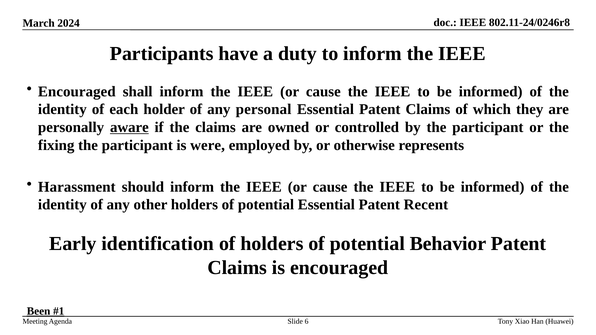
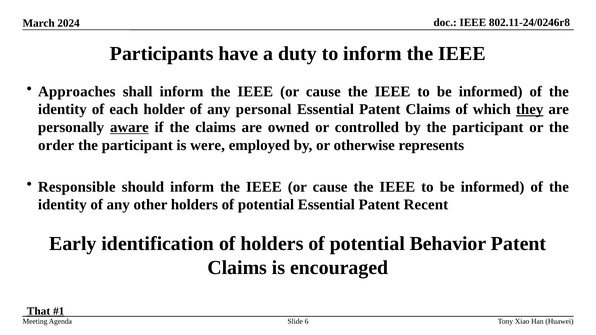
Encouraged: Encouraged -> Approaches (77, 92)
they underline: none -> present (530, 109)
fixing: fixing -> order (56, 145)
Harassment: Harassment -> Responsible (77, 187)
Been: Been -> That (39, 311)
